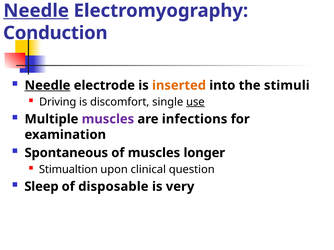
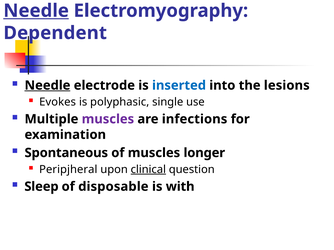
Conduction: Conduction -> Dependent (55, 33)
inserted colour: orange -> blue (179, 86)
stimuli: stimuli -> lesions (287, 86)
Driving: Driving -> Evokes (58, 102)
discomfort: discomfort -> polyphasic (120, 102)
use underline: present -> none (195, 102)
Stimualtion: Stimualtion -> Peripjheral (68, 170)
clinical underline: none -> present (148, 170)
very: very -> with (180, 187)
